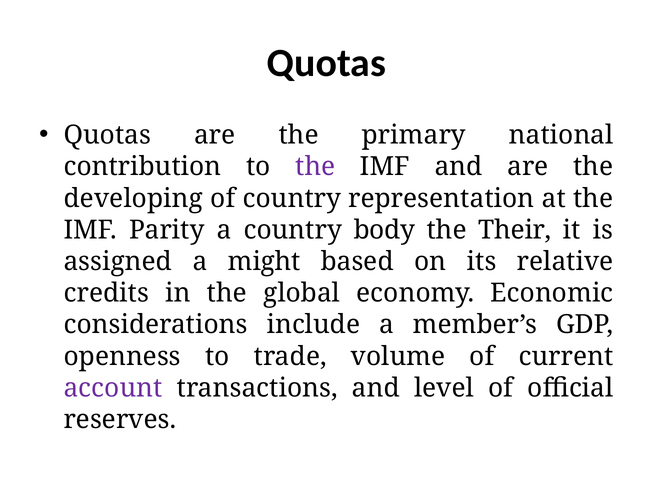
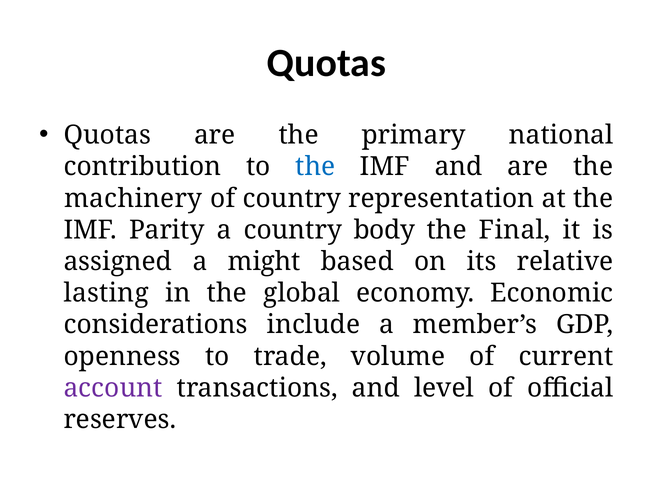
the colour: purple -> blue (315, 167)
developing: developing -> machinery (133, 198)
Their: Their -> Final (515, 230)
credits: credits -> lasting (106, 293)
